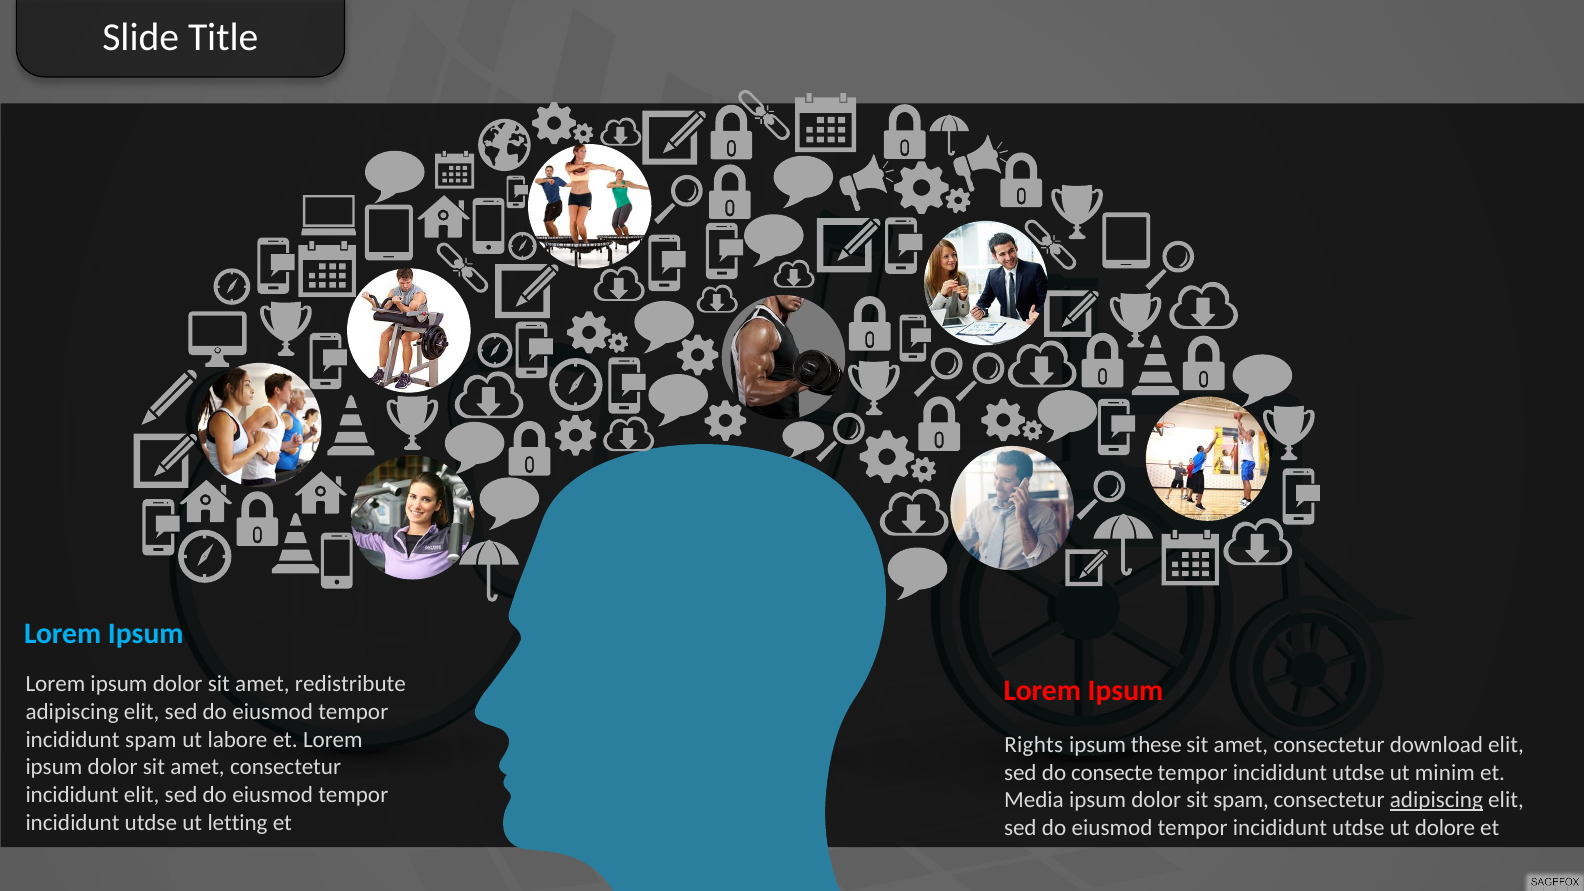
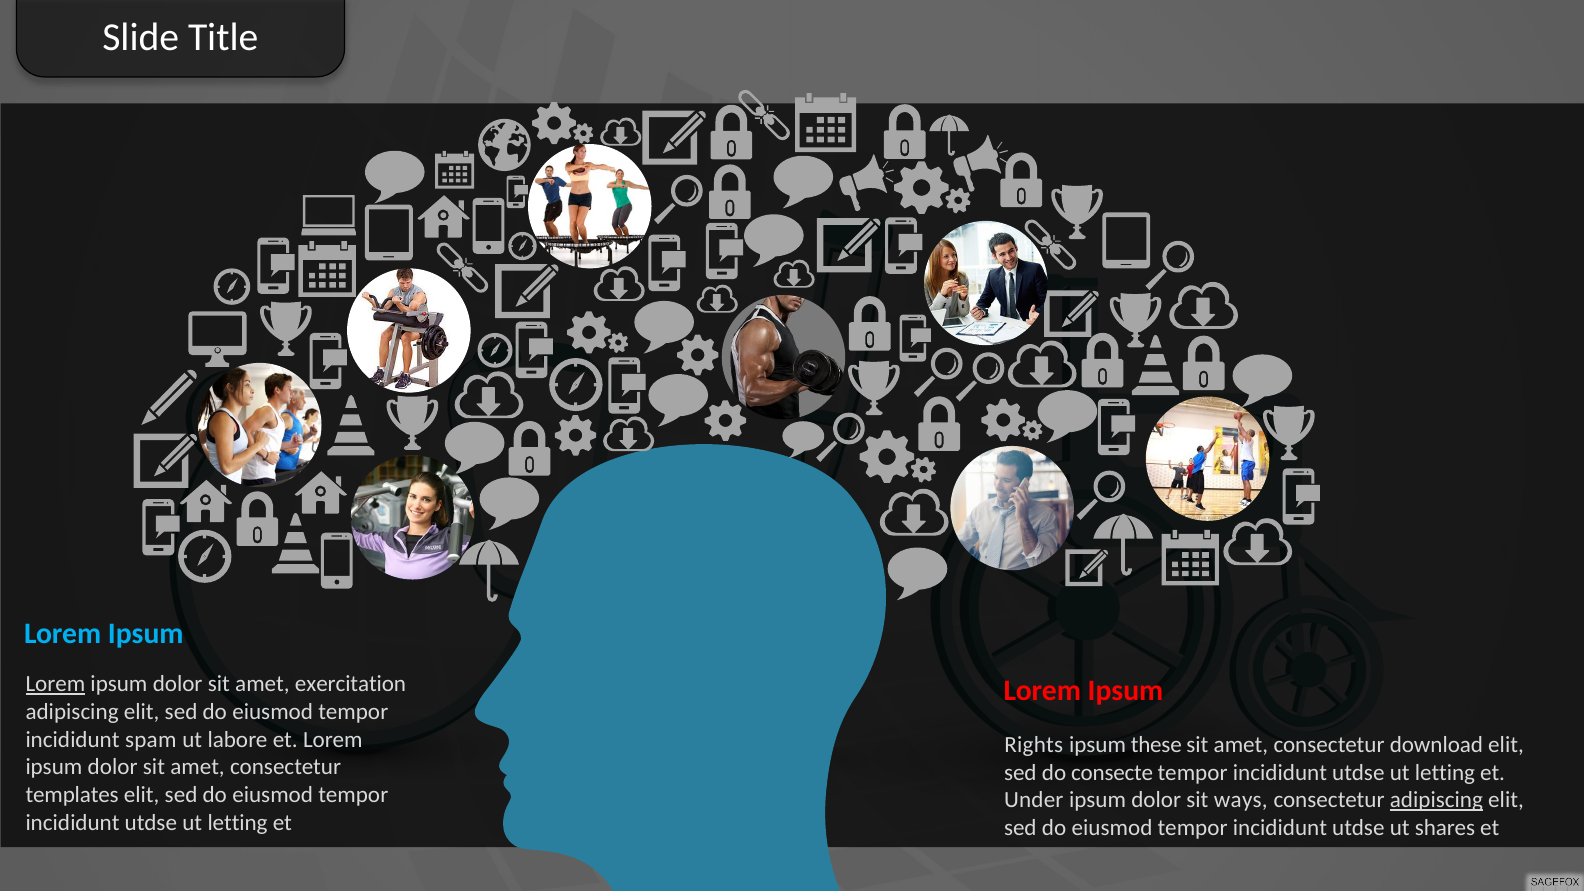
Lorem underline: none -> present (55, 684)
redistribute: redistribute -> exercitation (351, 684)
minim: minim -> letting (1445, 772)
incididunt: incididunt -> templates (72, 795)
Media: Media -> Under (1034, 800)
sit spam: spam -> ways (1241, 800)
dolore: dolore -> shares (1445, 828)
